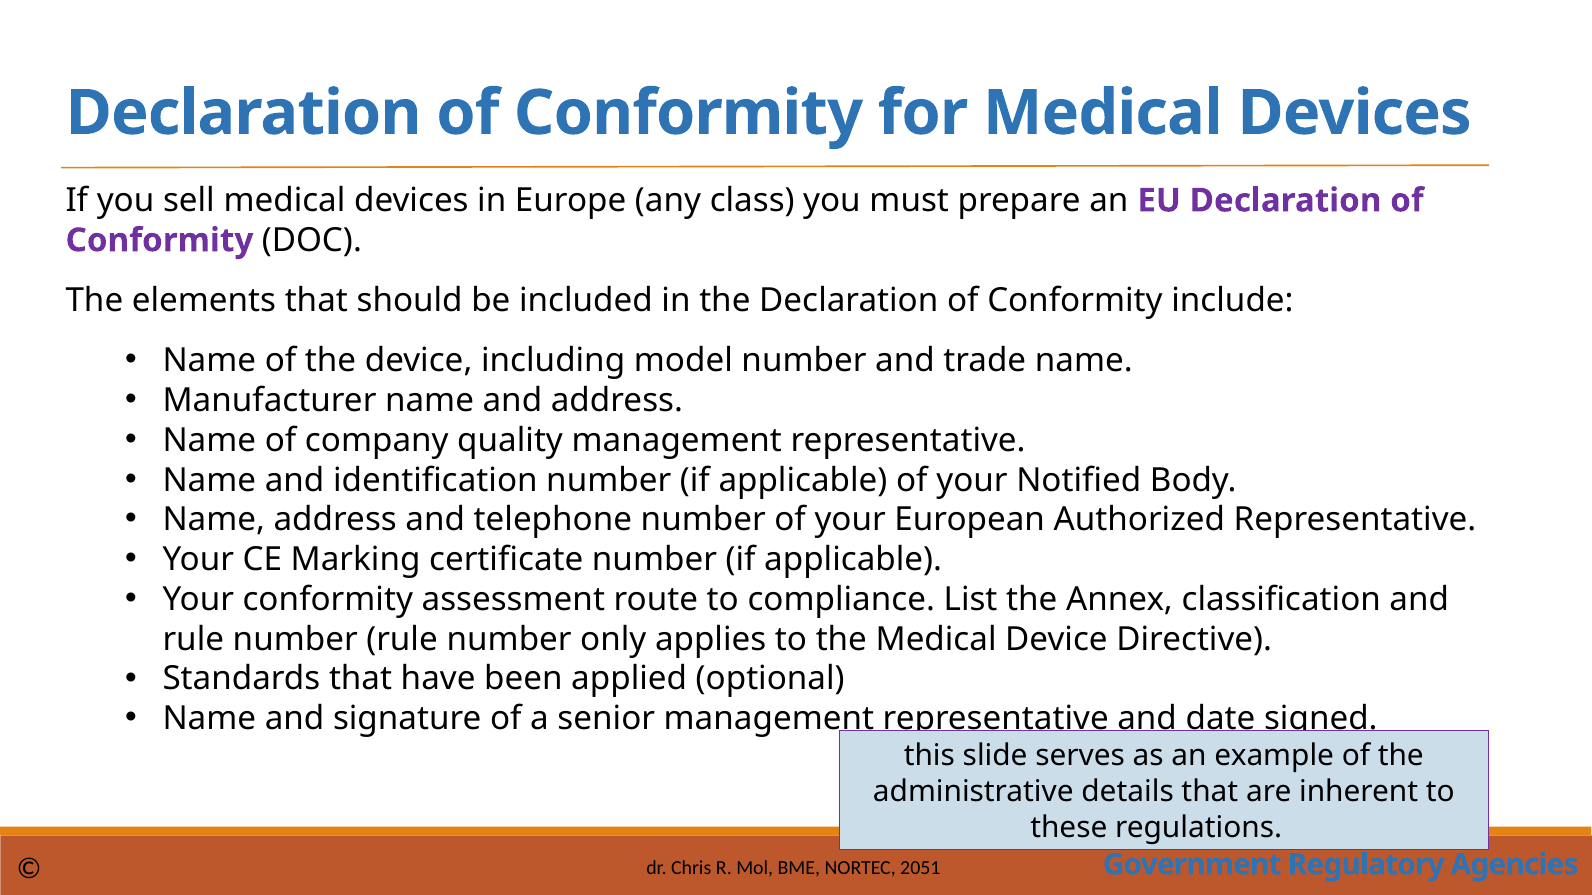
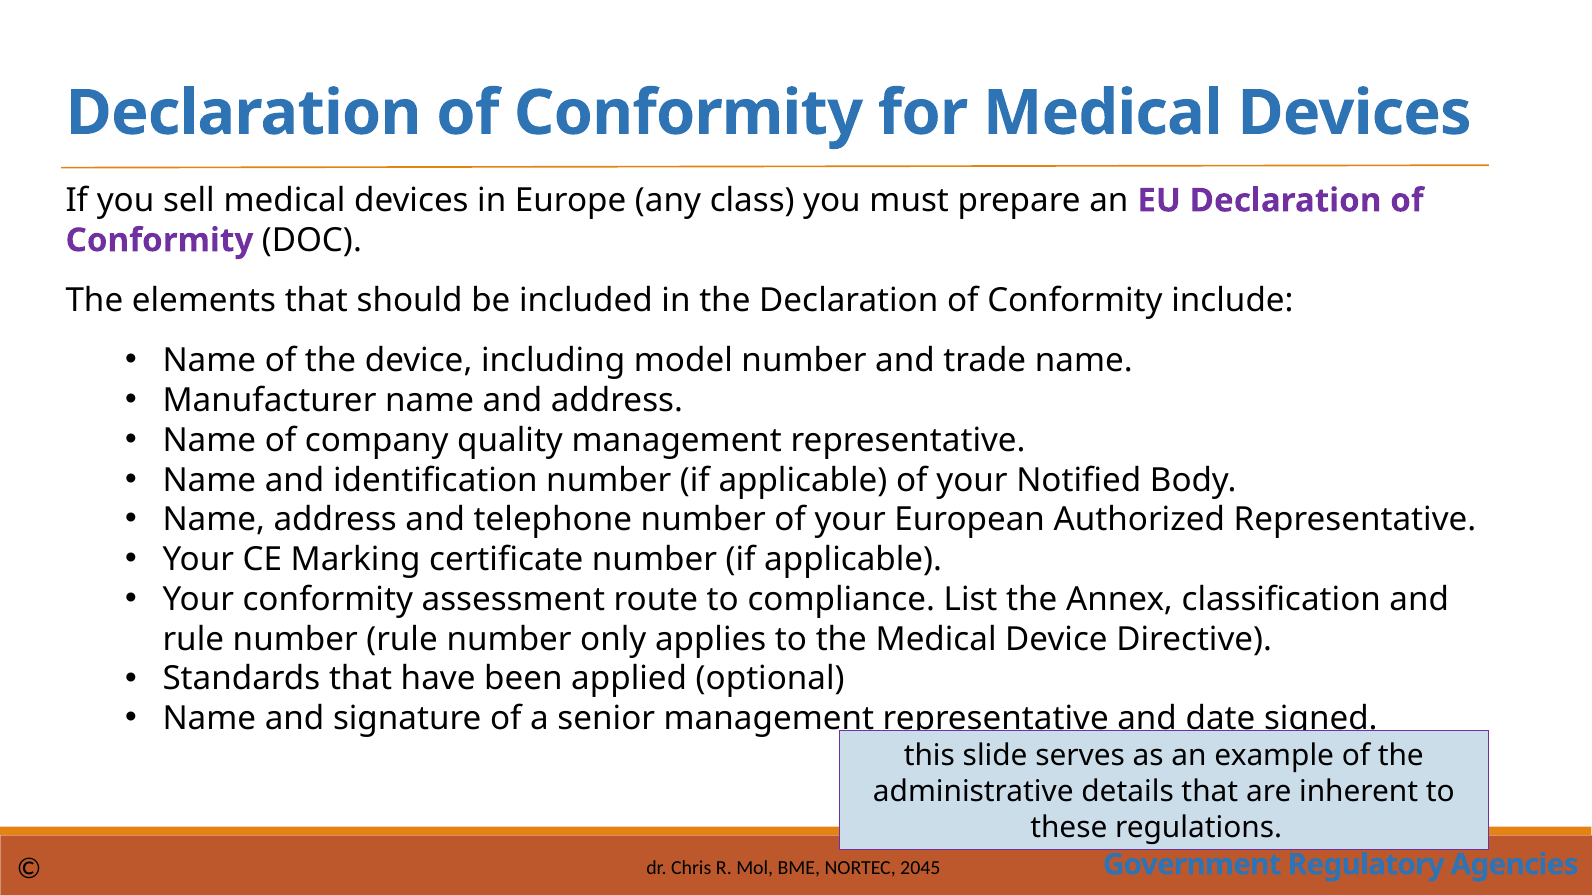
2051: 2051 -> 2045 (920, 869)
